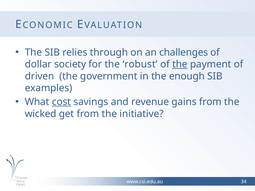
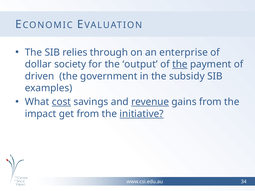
challenges: challenges -> enterprise (184, 53)
robust: robust -> output (140, 64)
enough: enough -> subsidy (187, 76)
revenue underline: none -> present (150, 102)
wicked: wicked -> impact (41, 114)
initiative underline: none -> present (142, 114)
